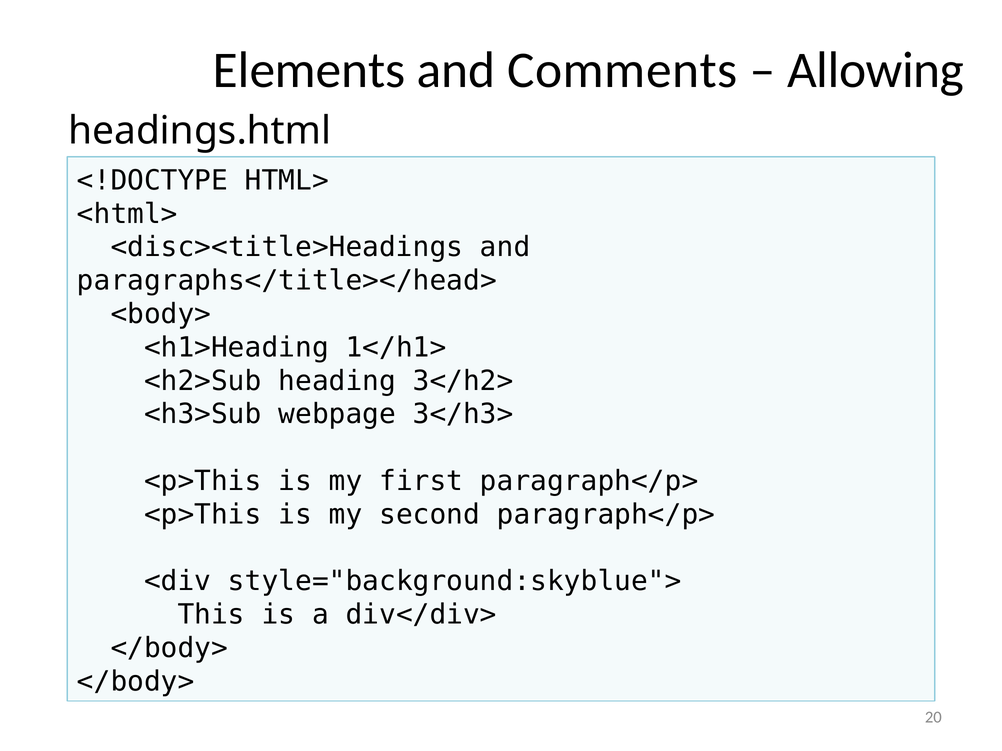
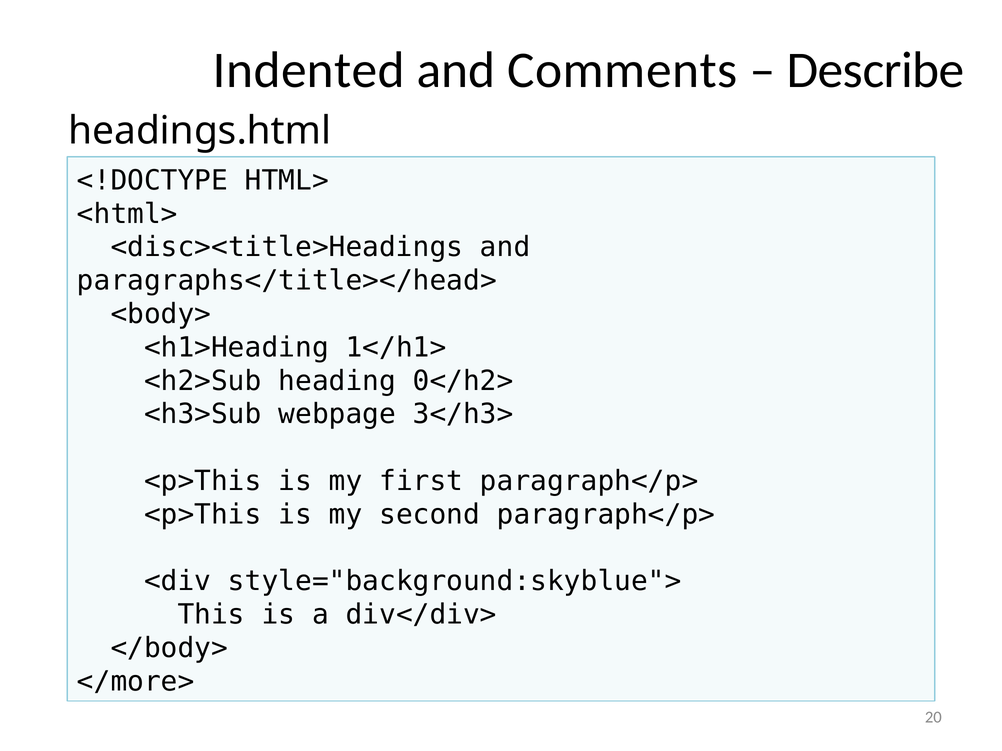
Elements: Elements -> Indented (309, 70)
Allowing: Allowing -> Describe (876, 70)
3</h2>: 3</h2> -> 0</h2> (463, 381)
</body>: </body> -> </more> (136, 682)
